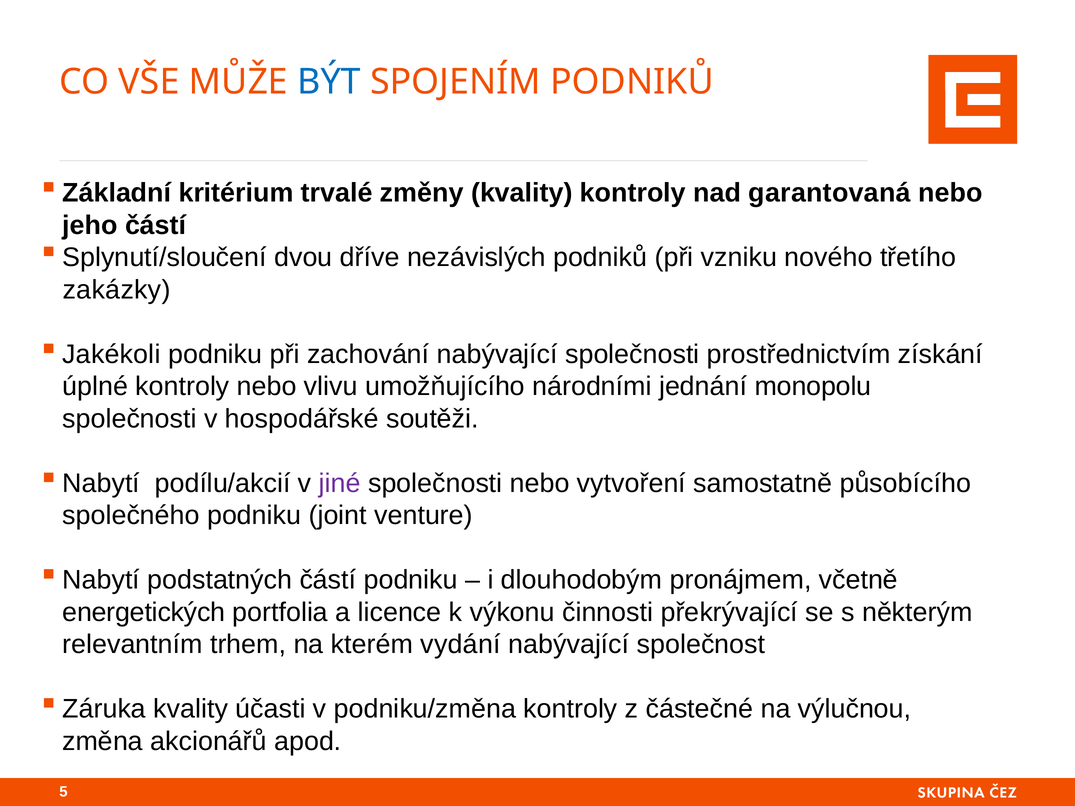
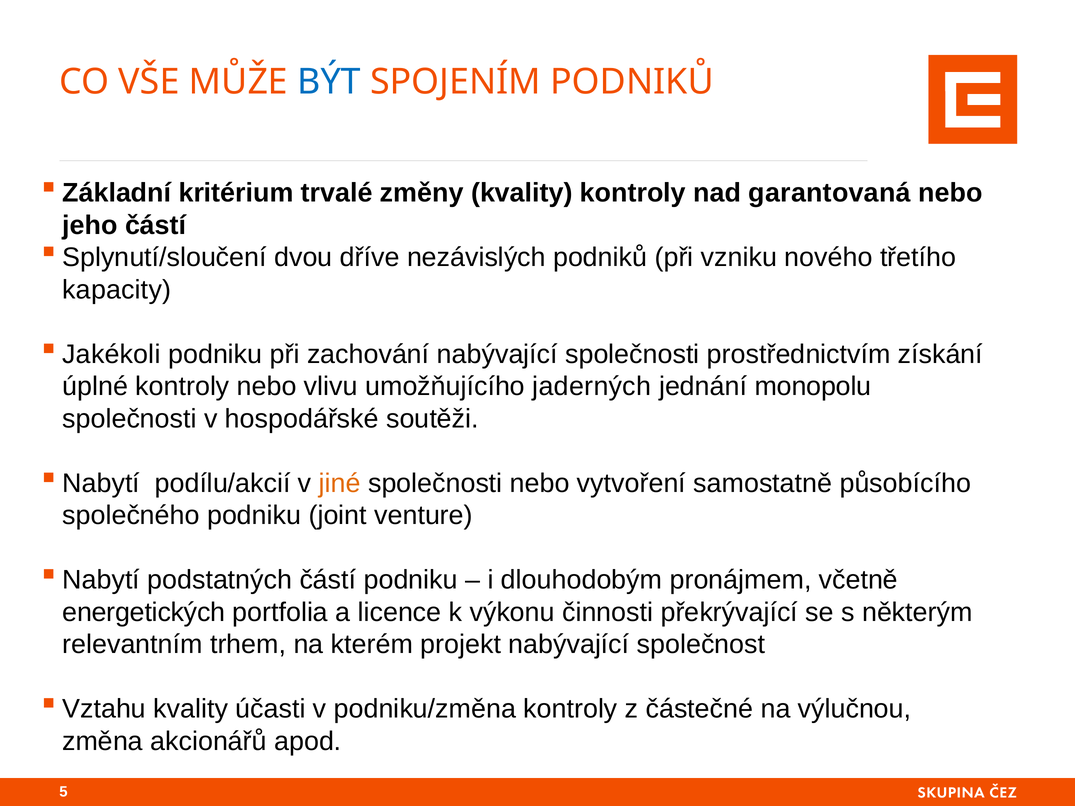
zakázky: zakázky -> kapacity (117, 290)
národními: národními -> jaderných (592, 387)
jiné colour: purple -> orange (340, 483)
vydání: vydání -> projekt (461, 645)
Záruka: Záruka -> Vztahu (104, 709)
